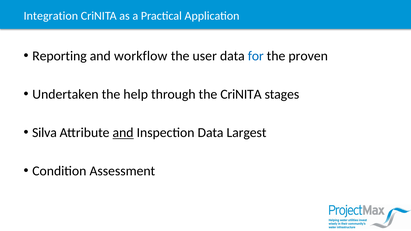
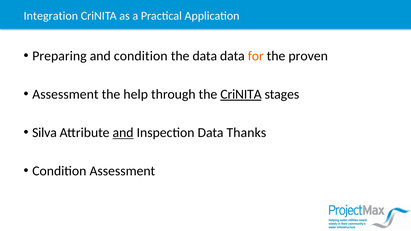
Reporting: Reporting -> Preparing (59, 56)
and workflow: workflow -> condition (141, 56)
the user: user -> data (205, 56)
for colour: blue -> orange (256, 56)
Undertaken: Undertaken -> Assessment (65, 94)
CriNITA underline: none -> present (241, 94)
Largest: Largest -> Thanks (246, 133)
